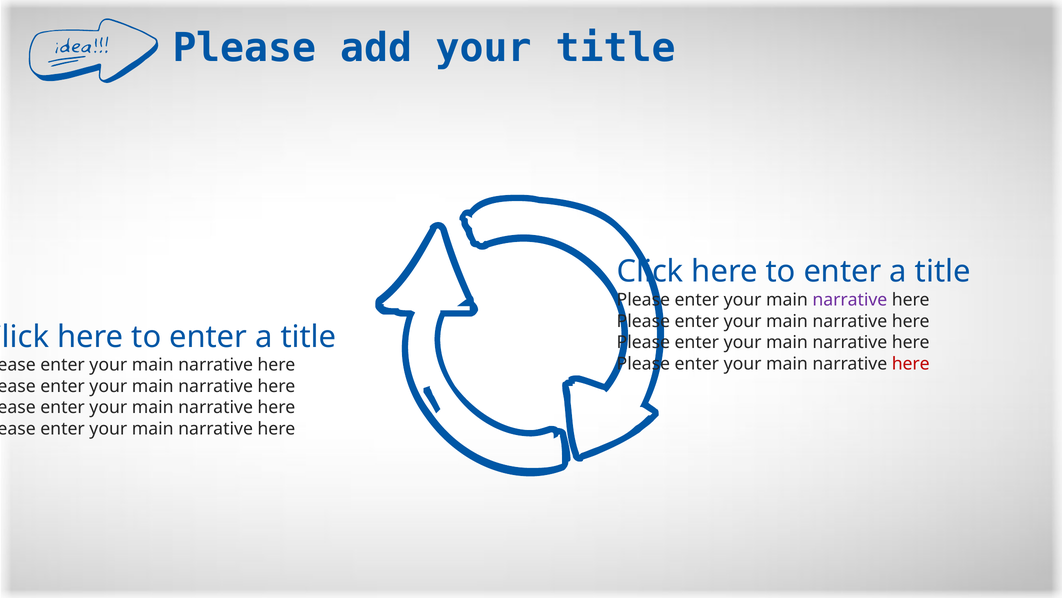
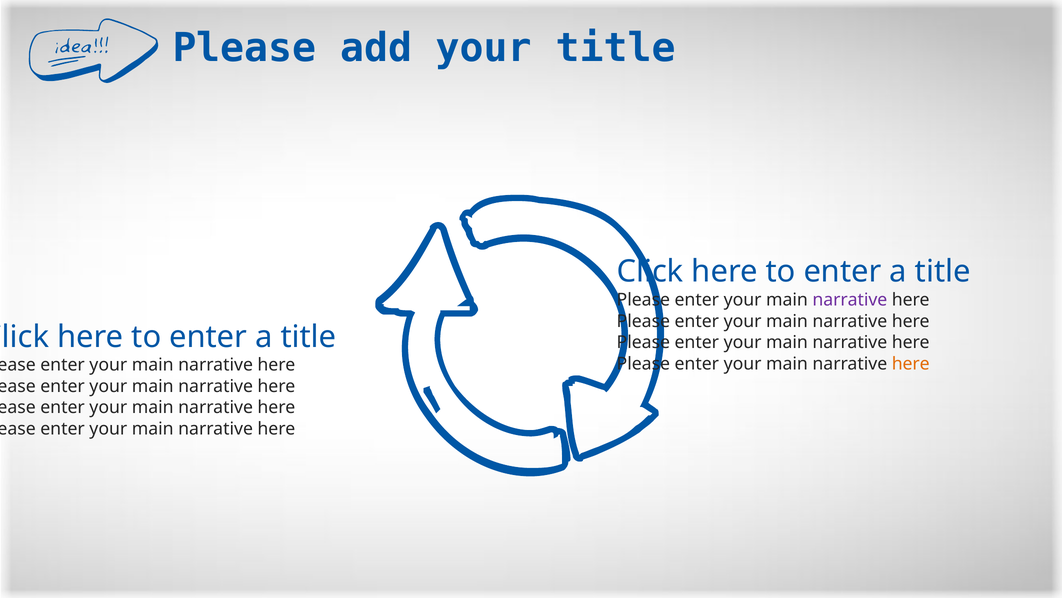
here colour: red -> orange (911, 363)
